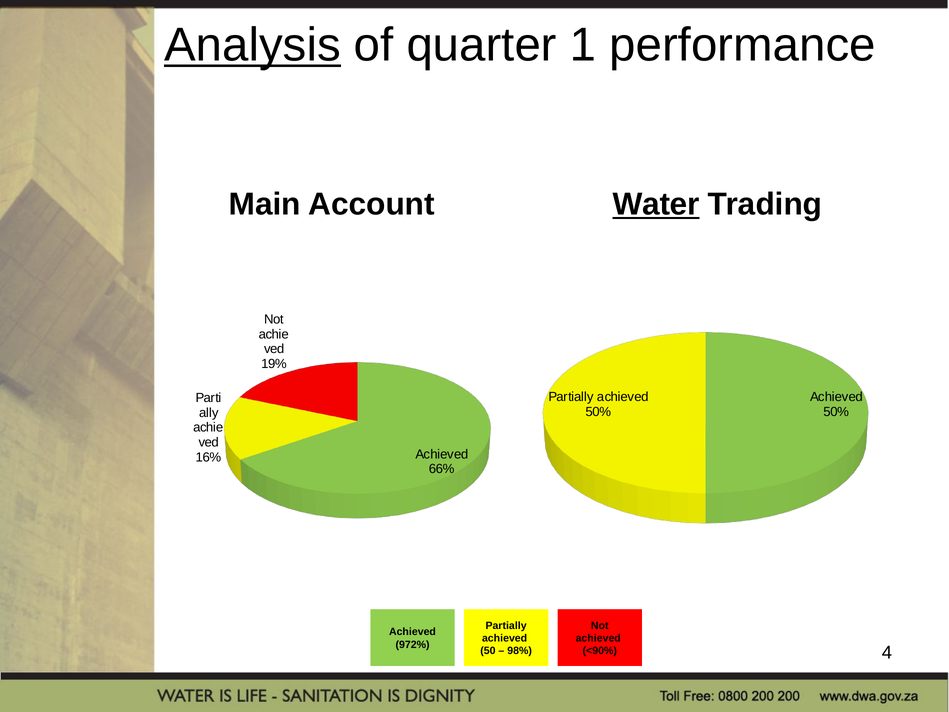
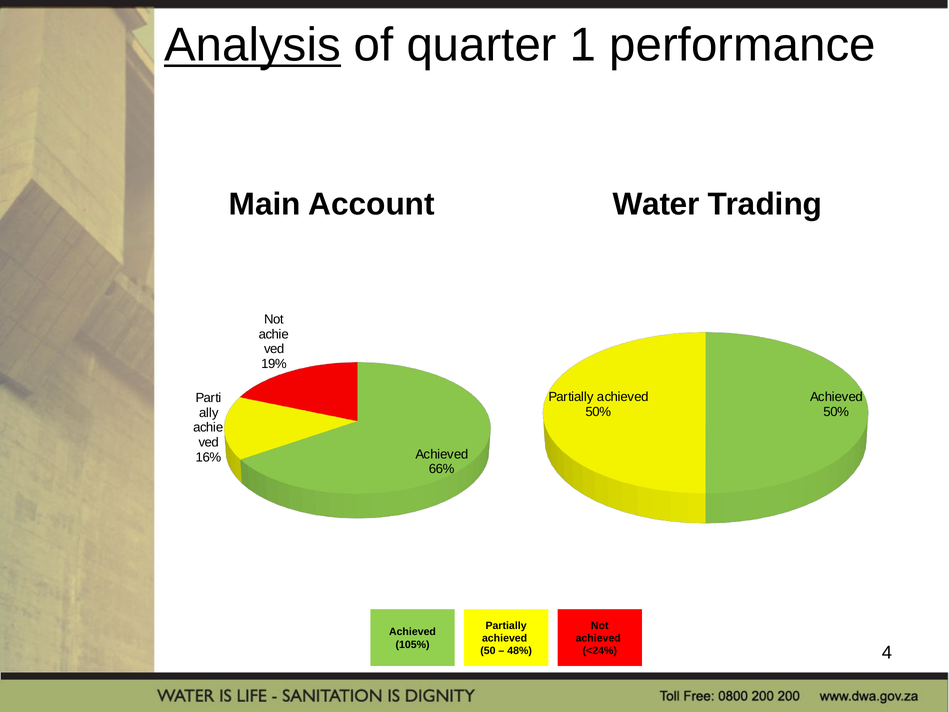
Water underline: present -> none (656, 204)
972%: 972% -> 105% (413, 644)
98%: 98% -> 48% (520, 651)
<90%: <90% -> <24% (600, 651)
